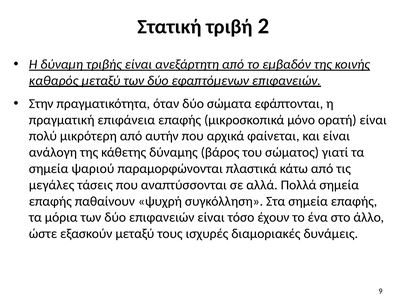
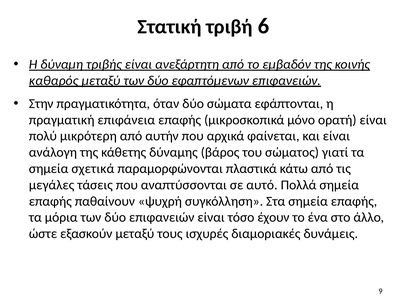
2: 2 -> 6 (264, 26)
ψαριού: ψαριού -> σχετικά (93, 169)
αλλά: αλλά -> αυτό (262, 185)
